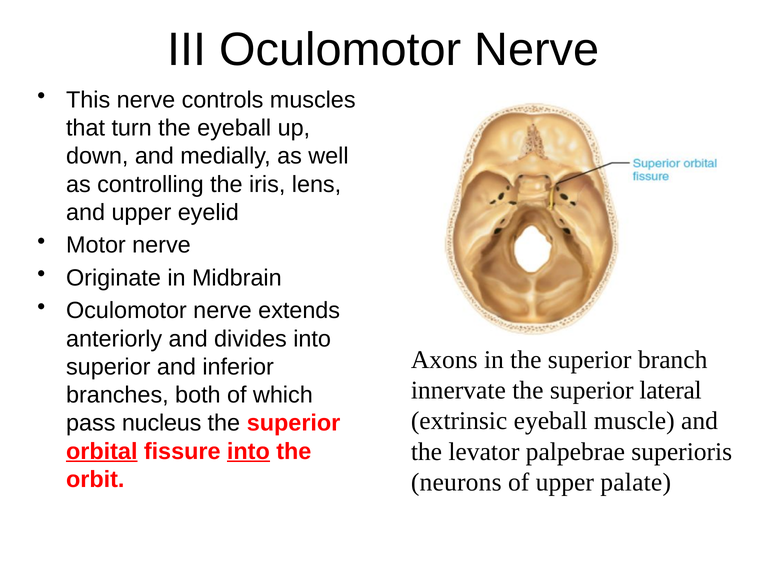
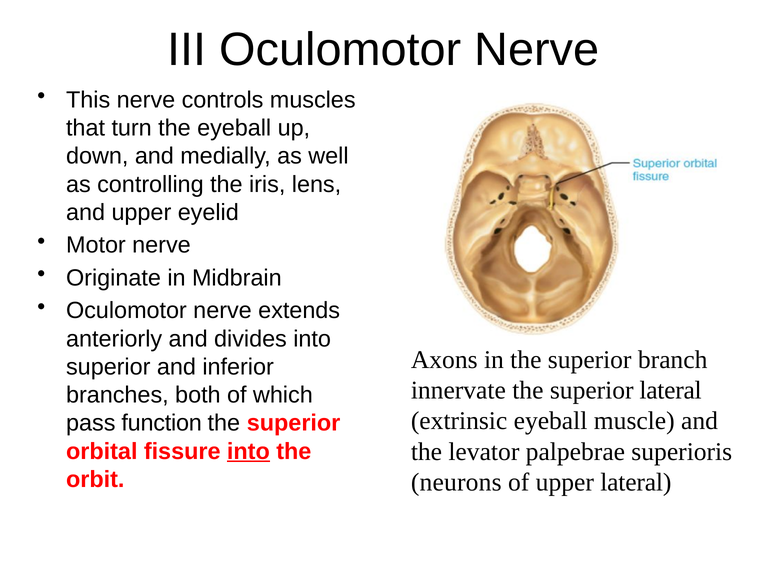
nucleus: nucleus -> function (162, 423)
orbital underline: present -> none (102, 451)
upper palate: palate -> lateral (636, 483)
